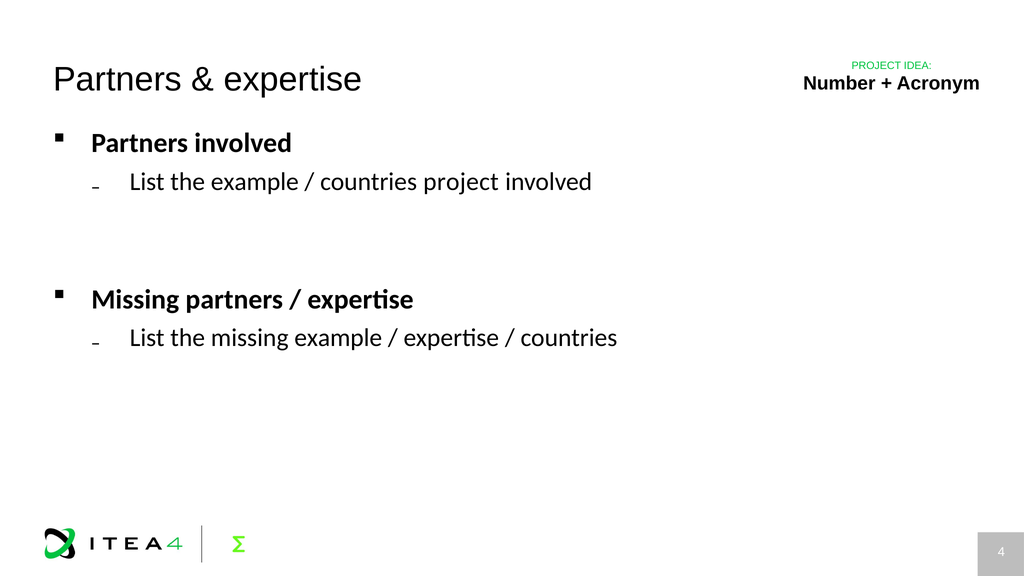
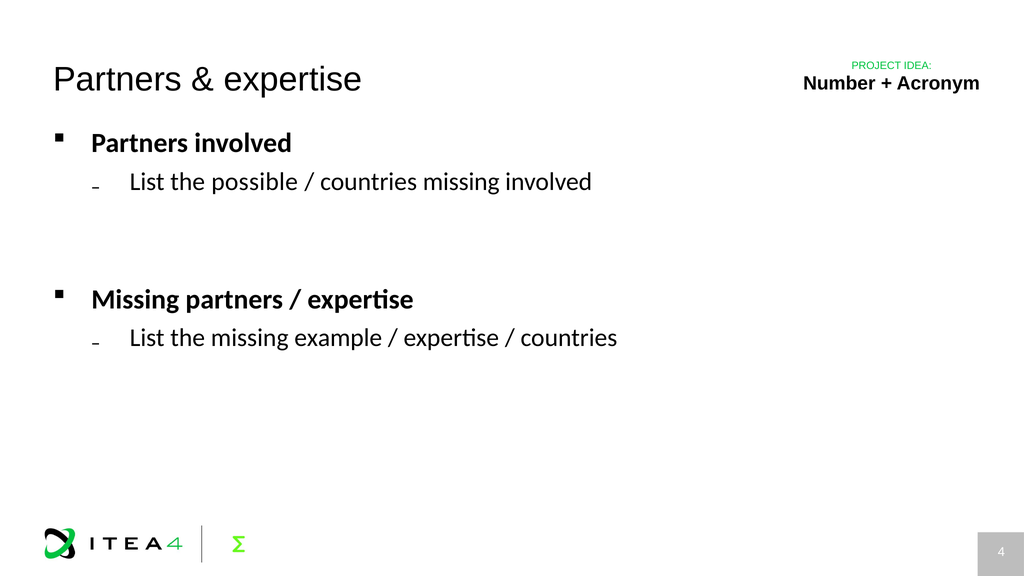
the example: example -> possible (255, 182)
project: project -> missing (461, 182)
